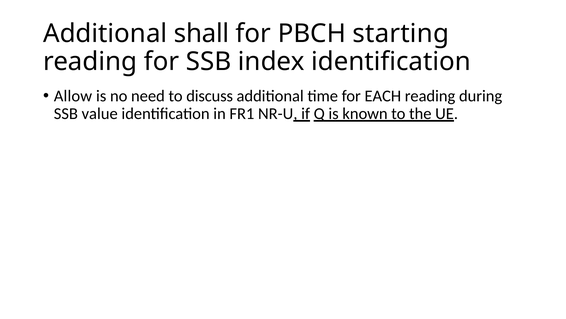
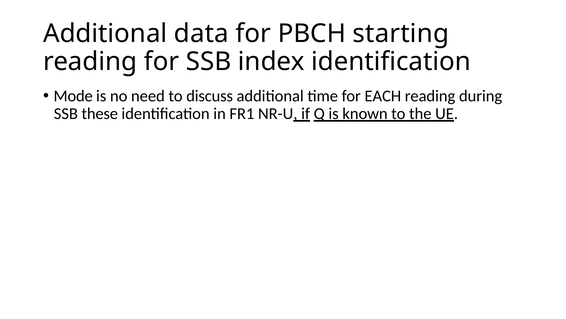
shall: shall -> data (201, 34)
Allow: Allow -> Mode (73, 96)
value: value -> these (100, 114)
